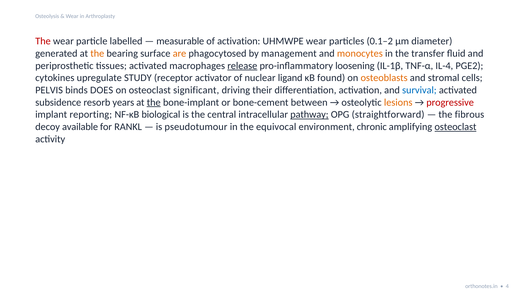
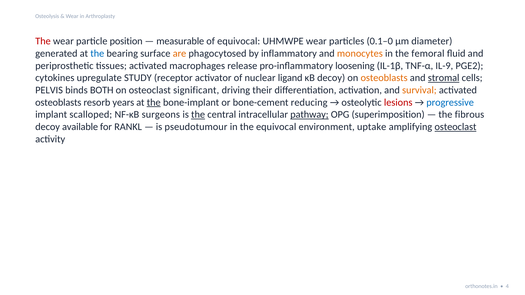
labelled: labelled -> position (126, 41)
of activation: activation -> equivocal (239, 41)
0.1–2: 0.1–2 -> 0.1–0 (380, 41)
the colour: orange -> blue (97, 53)
management: management -> inflammatory (289, 53)
transfer: transfer -> femoral (428, 53)
release underline: present -> none (242, 66)
IL-4: IL-4 -> IL-9 (444, 66)
κB found: found -> decoy (331, 78)
stromal underline: none -> present (444, 78)
DOES: DOES -> BOTH (102, 90)
survival colour: blue -> orange (419, 90)
subsidence: subsidence -> osteoblasts (58, 102)
between: between -> reducing (309, 102)
lesions colour: orange -> red (398, 102)
progressive colour: red -> blue (450, 102)
reporting: reporting -> scalloped (91, 115)
biological: biological -> surgeons (161, 115)
the underline: none -> present (198, 115)
straightforward: straightforward -> superimposition (388, 115)
chronic: chronic -> uptake (372, 127)
